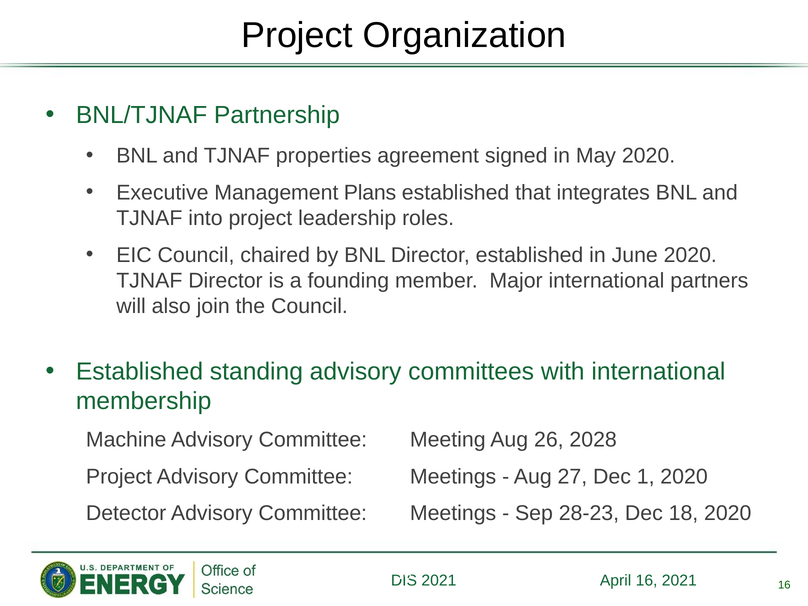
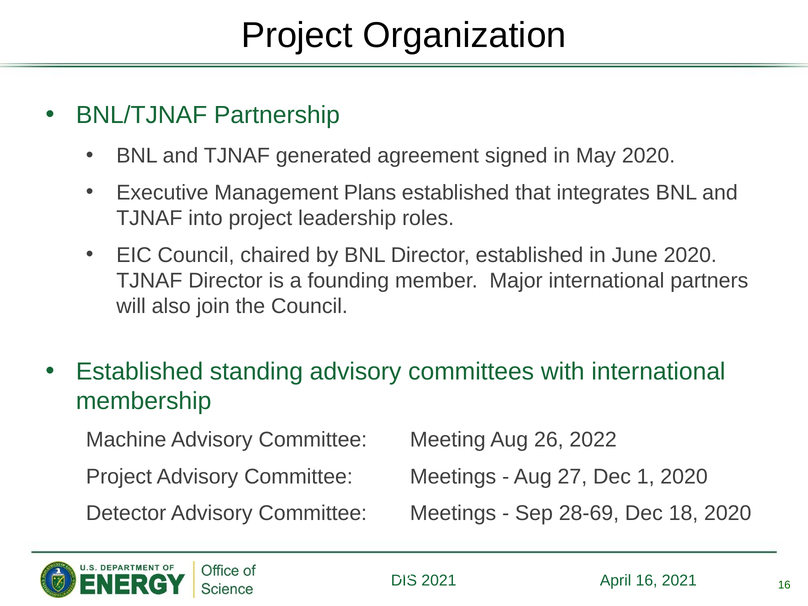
properties: properties -> generated (324, 156)
2028: 2028 -> 2022 (593, 440)
28-23: 28-23 -> 28-69 (589, 513)
